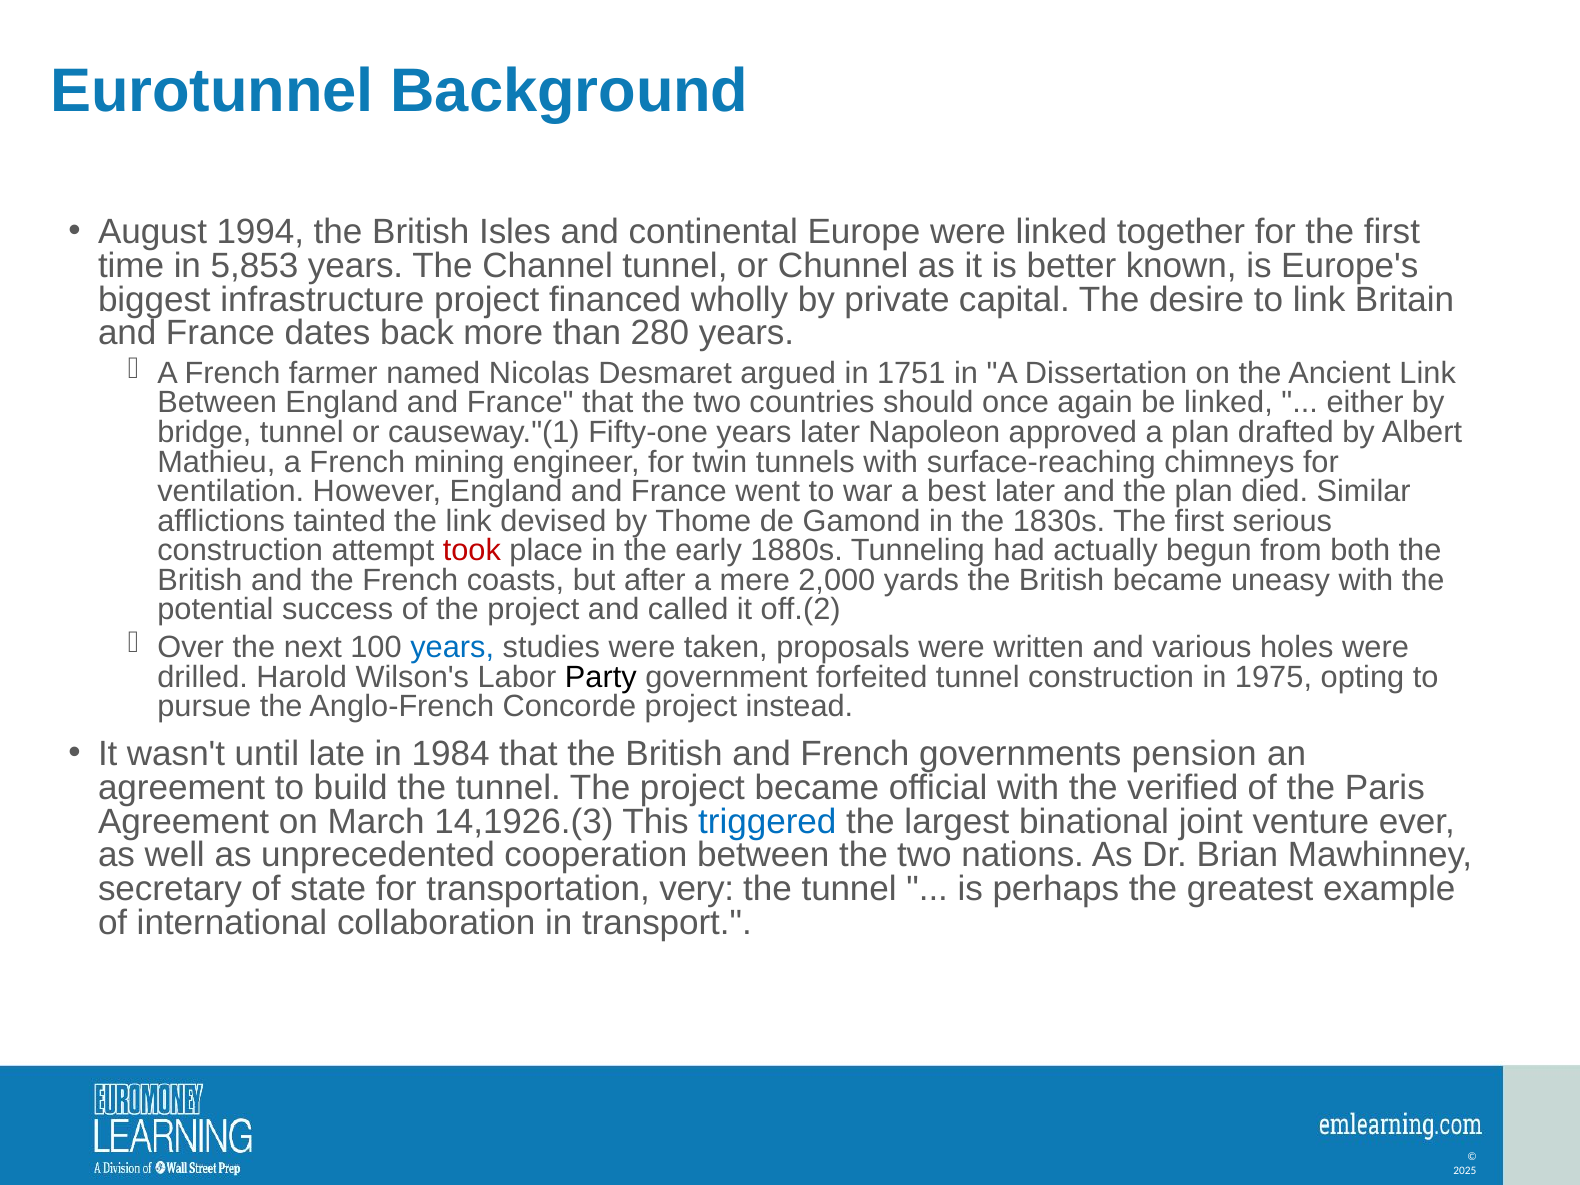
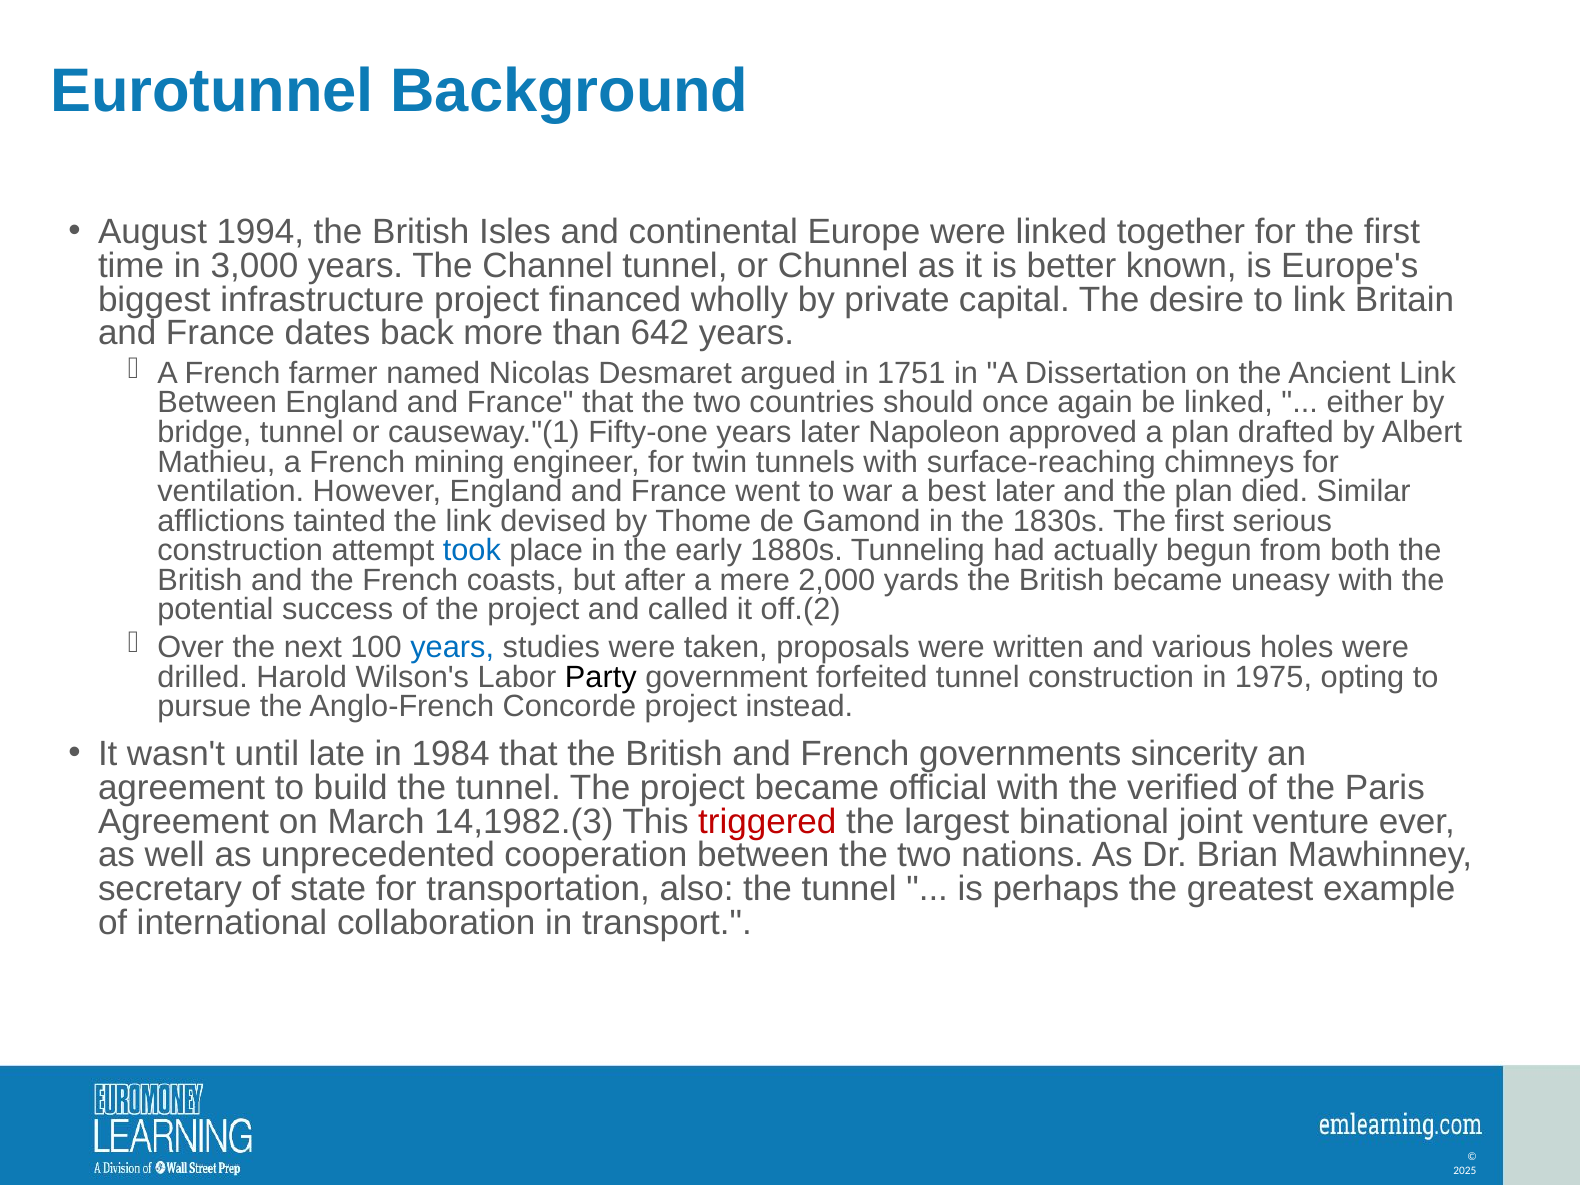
5,853: 5,853 -> 3,000 (254, 266)
280: 280 -> 642 (660, 333)
took colour: red -> blue (472, 551)
pension: pension -> sincerity (1194, 754)
14,1926.(3: 14,1926.(3 -> 14,1982.(3 (524, 822)
triggered colour: blue -> red (767, 822)
very: very -> also (697, 889)
